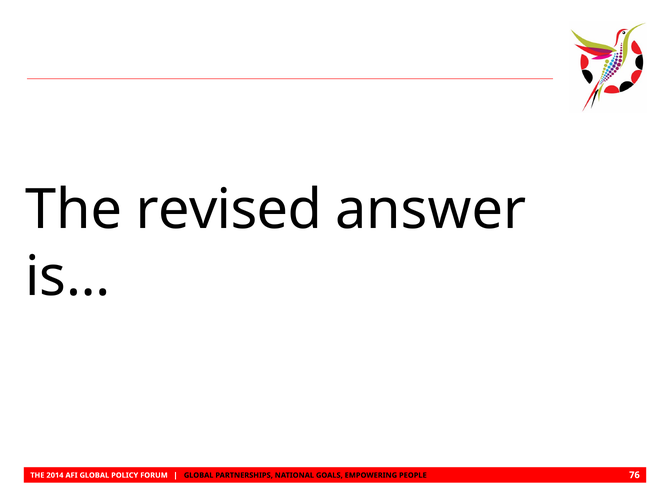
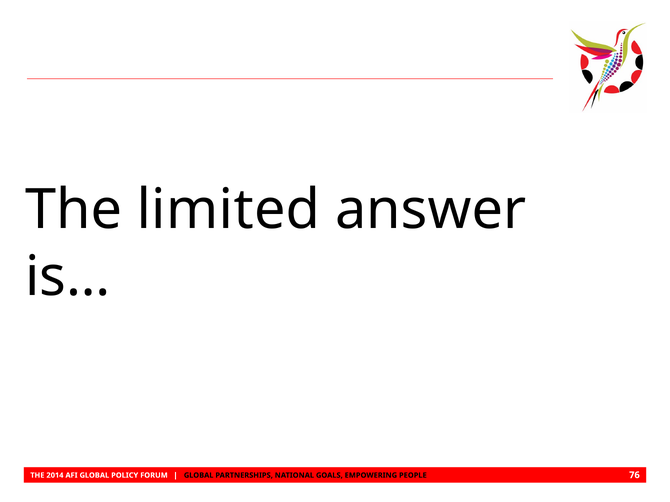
revised: revised -> limited (228, 210)
